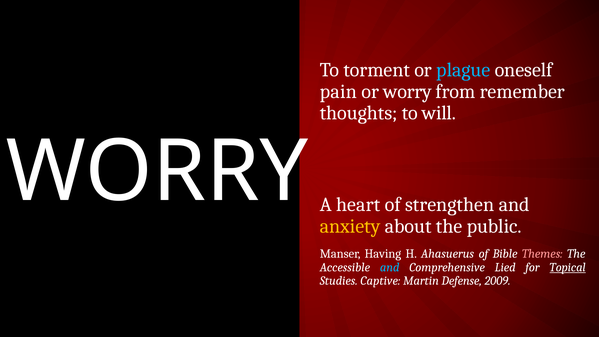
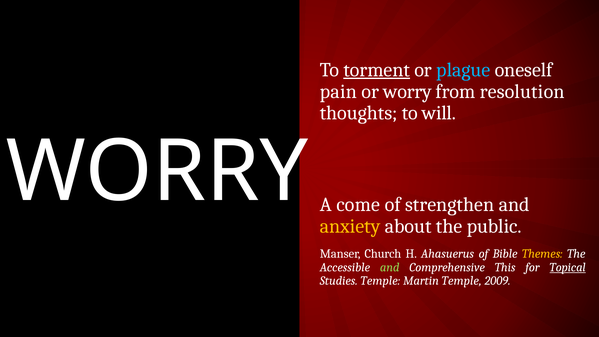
torment underline: none -> present (377, 70)
remember: remember -> resolution (522, 91)
heart: heart -> come (358, 205)
Having: Having -> Church (383, 254)
Themes colour: pink -> yellow (542, 254)
and colour: light blue -> light green (390, 267)
Lied: Lied -> This (505, 267)
Studies Captive: Captive -> Temple (380, 281)
Martin Defense: Defense -> Temple (462, 281)
